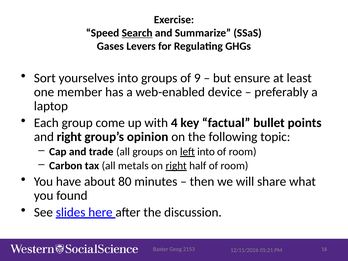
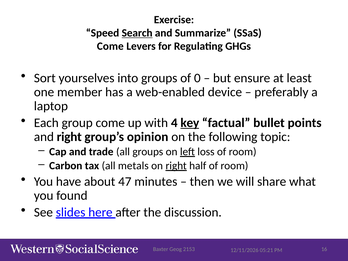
Gases: Gases -> Come (110, 46)
9: 9 -> 0 (197, 78)
key underline: none -> present (190, 123)
left into: into -> loss (206, 152)
80: 80 -> 47 (125, 182)
